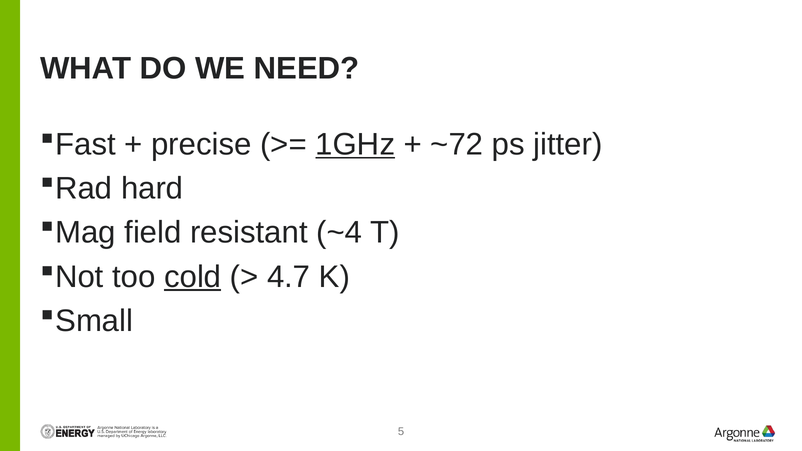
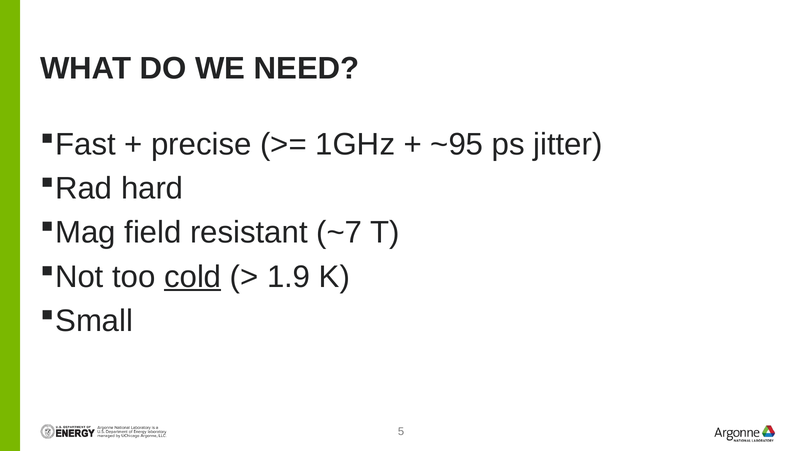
1GHz underline: present -> none (355, 144)
~72: ~72 -> ~95 (457, 144)
~4: ~4 -> ~7 (339, 233)
4.7: 4.7 -> 1.9 (289, 277)
